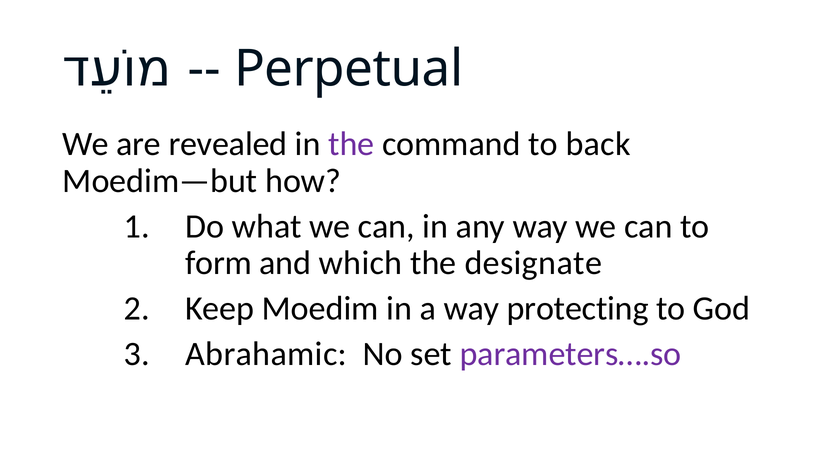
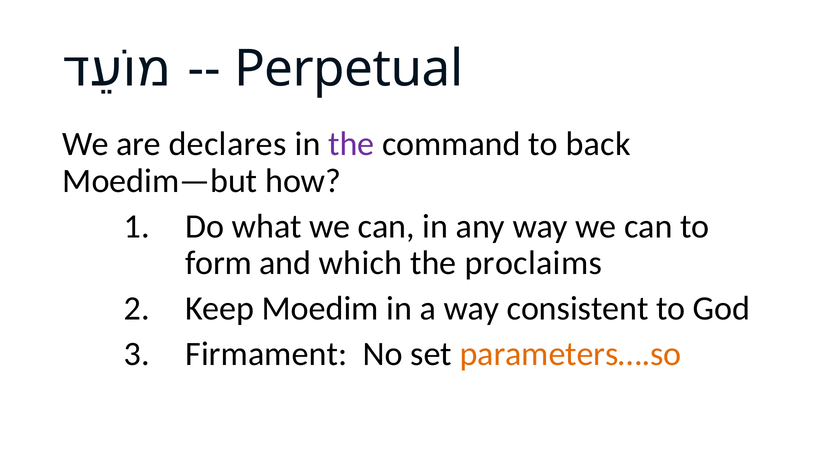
revealed: revealed -> declares (228, 144)
designate: designate -> proclaims (533, 263)
protecting: protecting -> consistent (578, 308)
Abrahamic: Abrahamic -> Firmament (266, 354)
parameters….so colour: purple -> orange (571, 354)
